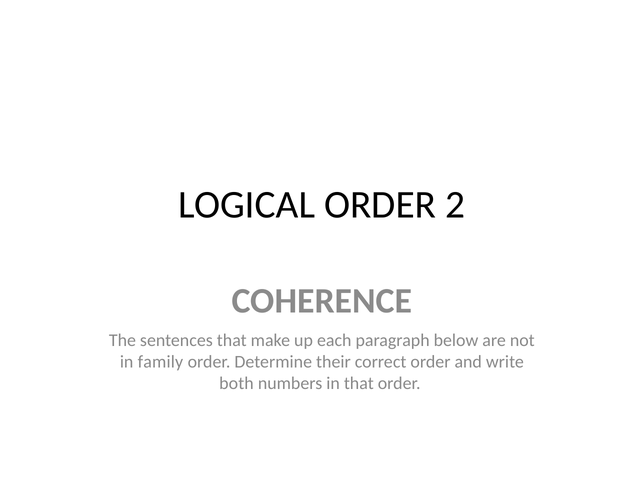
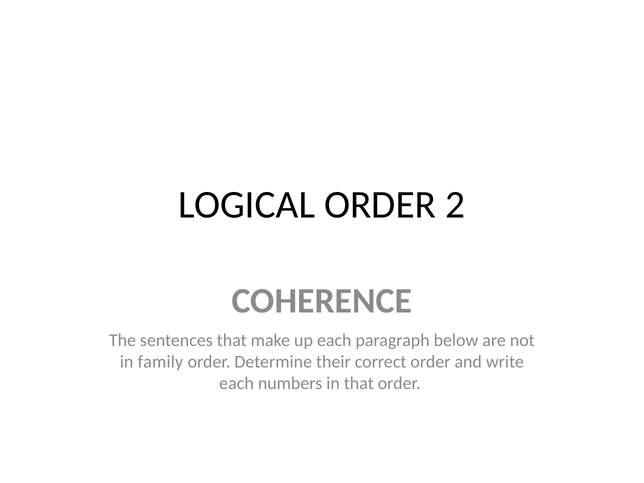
both: both -> each (237, 383)
